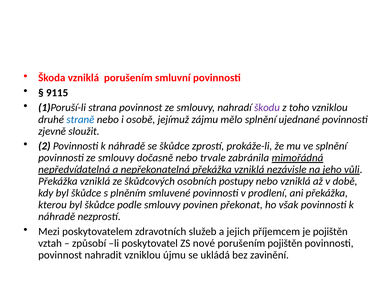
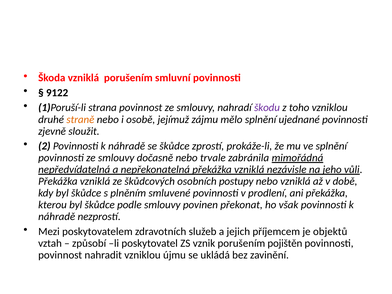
9115: 9115 -> 9122 (57, 93)
straně colour: blue -> orange (80, 119)
je pojištěn: pojištěn -> objektů (330, 232)
nové: nové -> vznik (204, 243)
